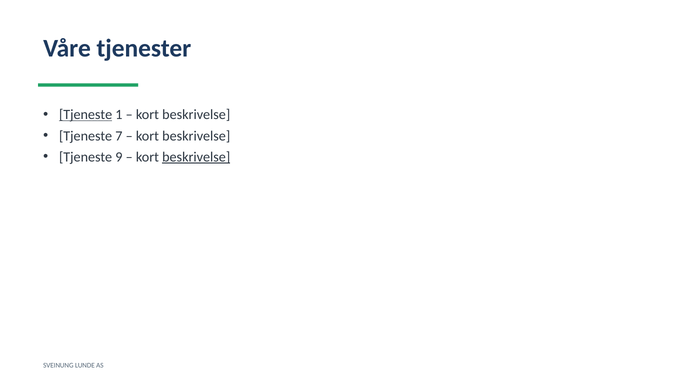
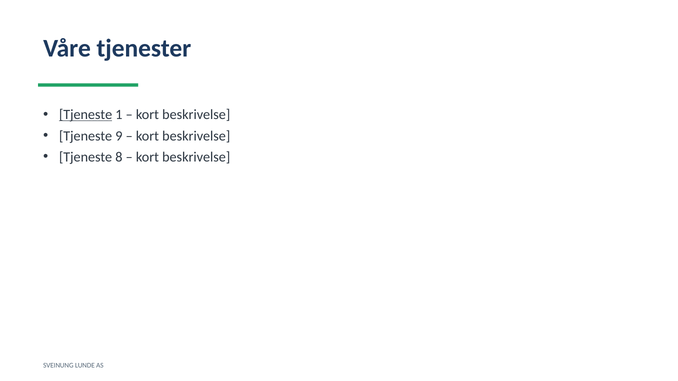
7: 7 -> 9 (119, 136)
9: 9 -> 8 (119, 157)
beskrivelse underline: present -> none (196, 157)
